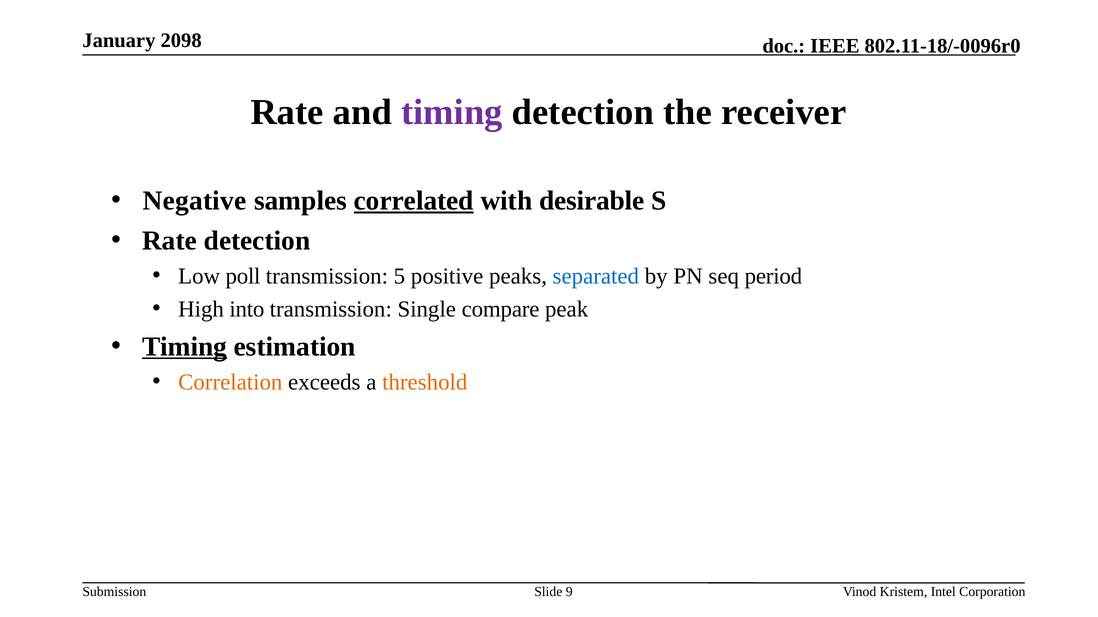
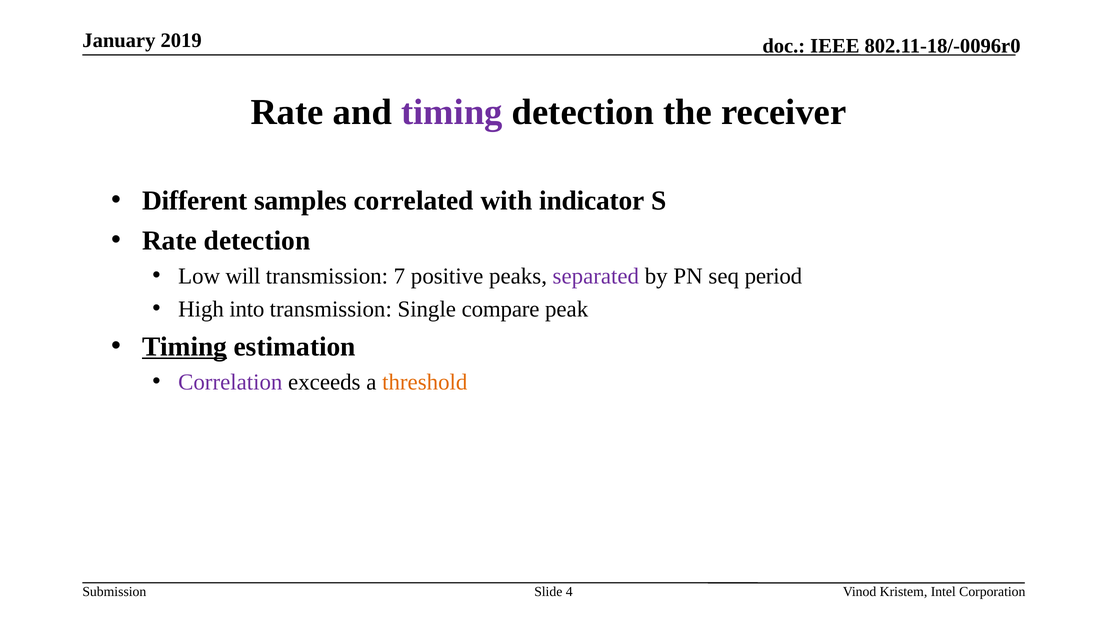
2098: 2098 -> 2019 (181, 40)
Negative: Negative -> Different (195, 201)
correlated underline: present -> none (414, 201)
desirable: desirable -> indicator (592, 201)
poll: poll -> will (243, 276)
5: 5 -> 7 (399, 276)
separated colour: blue -> purple (596, 276)
Correlation colour: orange -> purple (230, 383)
9: 9 -> 4 (569, 592)
